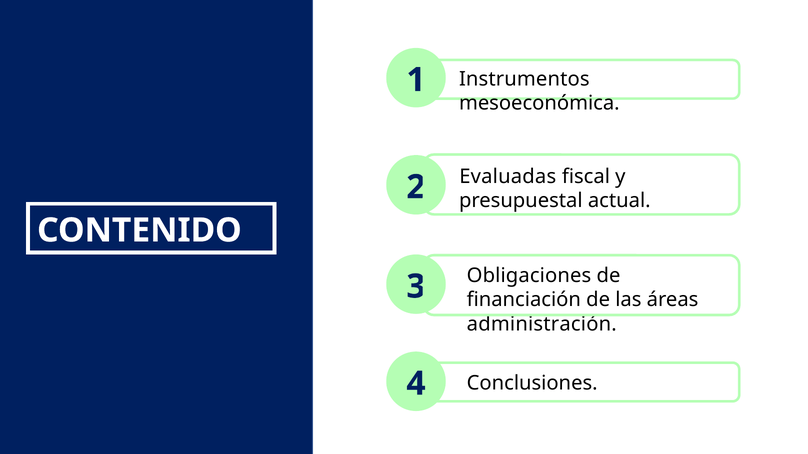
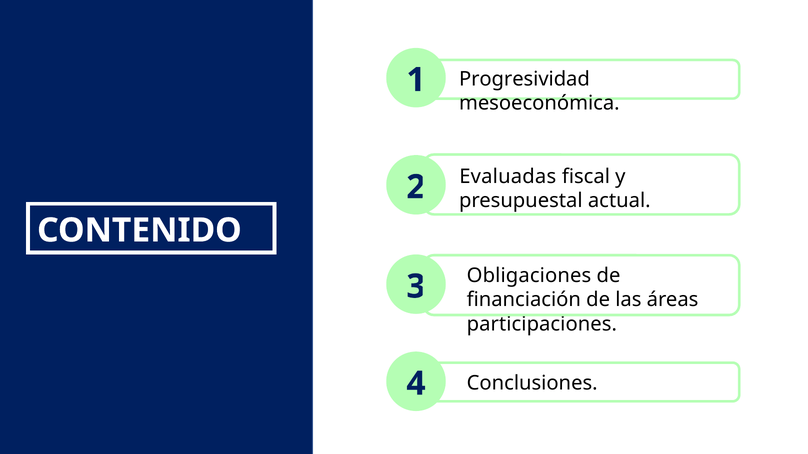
Instrumentos: Instrumentos -> Progresividad (524, 79)
administración: administración -> participaciones (542, 324)
